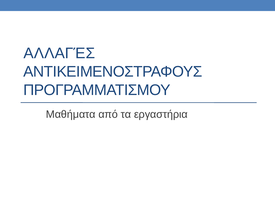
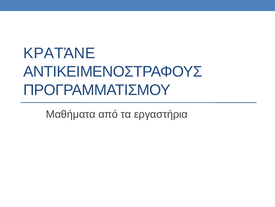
ΑΛΛΑΓΈΣ: ΑΛΛΑΓΈΣ -> ΚΡΑΤΆΝΕ (59, 53)
